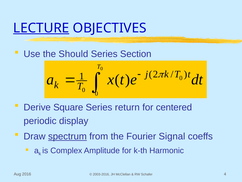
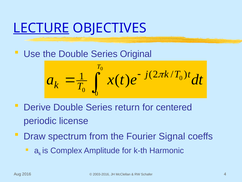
the Should: Should -> Double (73, 54)
Section: Section -> Original (136, 54)
Derive Square: Square -> Double (68, 107)
display: display -> license (74, 121)
spectrum underline: present -> none (67, 136)
